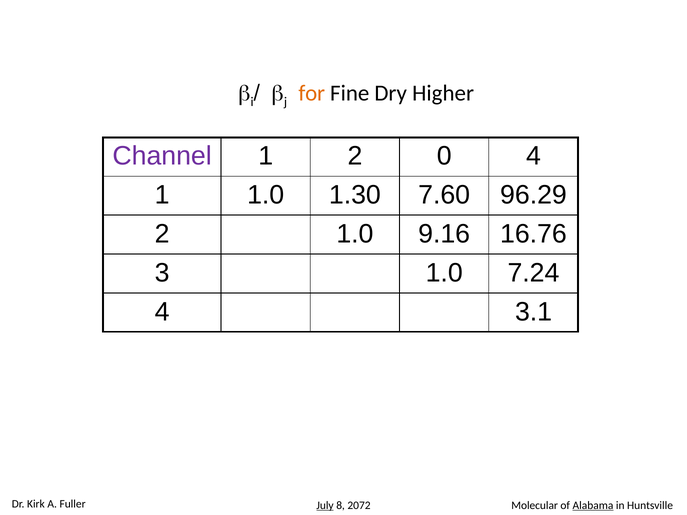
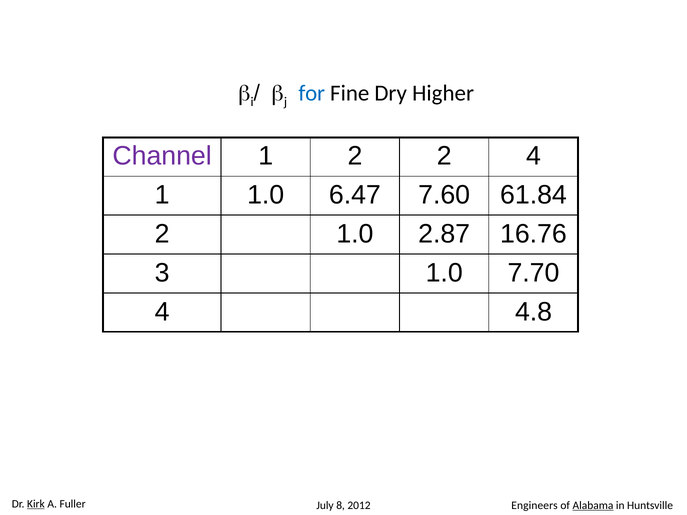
for colour: orange -> blue (312, 93)
2 0: 0 -> 2 (444, 156)
1.30: 1.30 -> 6.47 (355, 195)
96.29: 96.29 -> 61.84 (533, 195)
9.16: 9.16 -> 2.87 (444, 234)
7.24: 7.24 -> 7.70 (533, 273)
3.1: 3.1 -> 4.8 (534, 312)
Kirk underline: none -> present (36, 504)
Molecular: Molecular -> Engineers (535, 506)
July underline: present -> none (325, 506)
2072: 2072 -> 2012 (359, 506)
